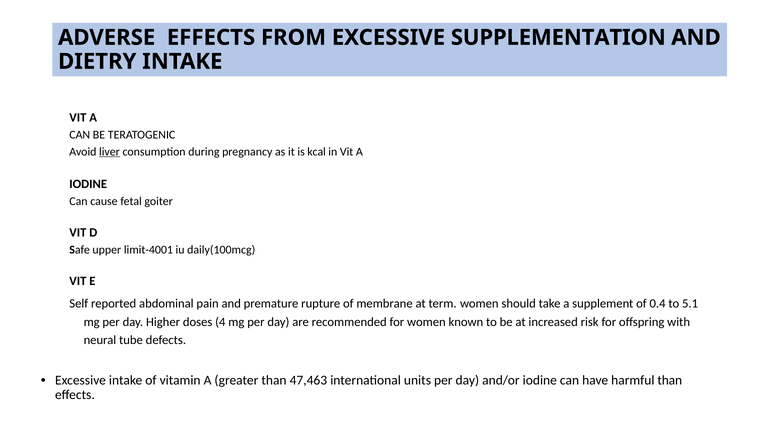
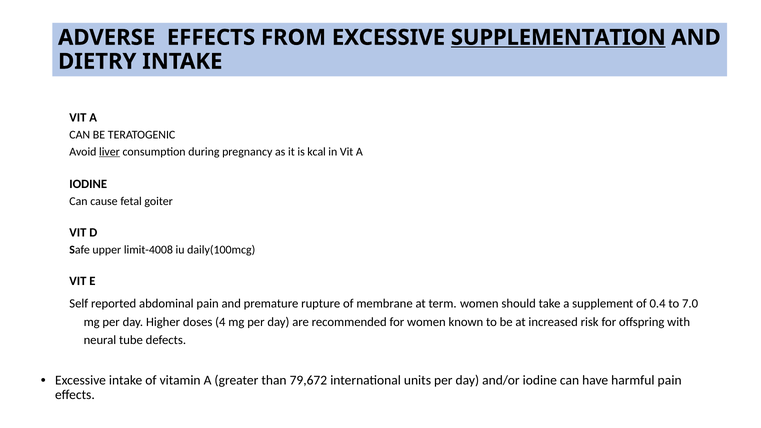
SUPPLEMENTATION underline: none -> present (558, 37)
limit-4001: limit-4001 -> limit-4008 (148, 250)
5.1: 5.1 -> 7.0 (690, 304)
47,463: 47,463 -> 79,672 (308, 381)
harmful than: than -> pain (670, 381)
